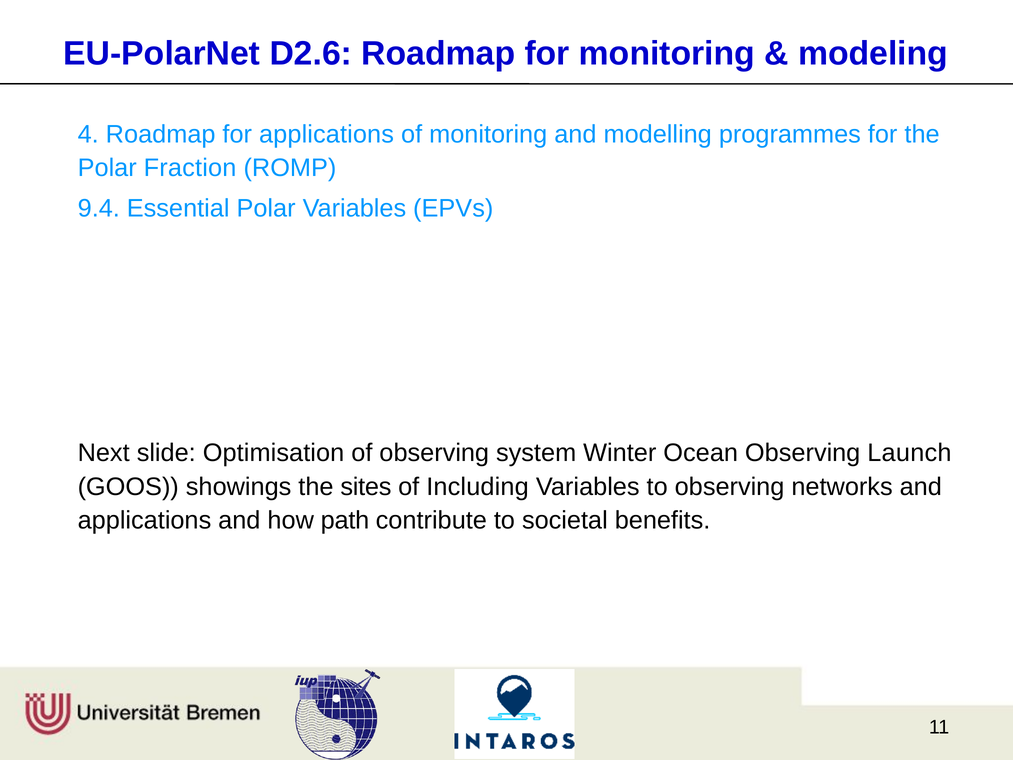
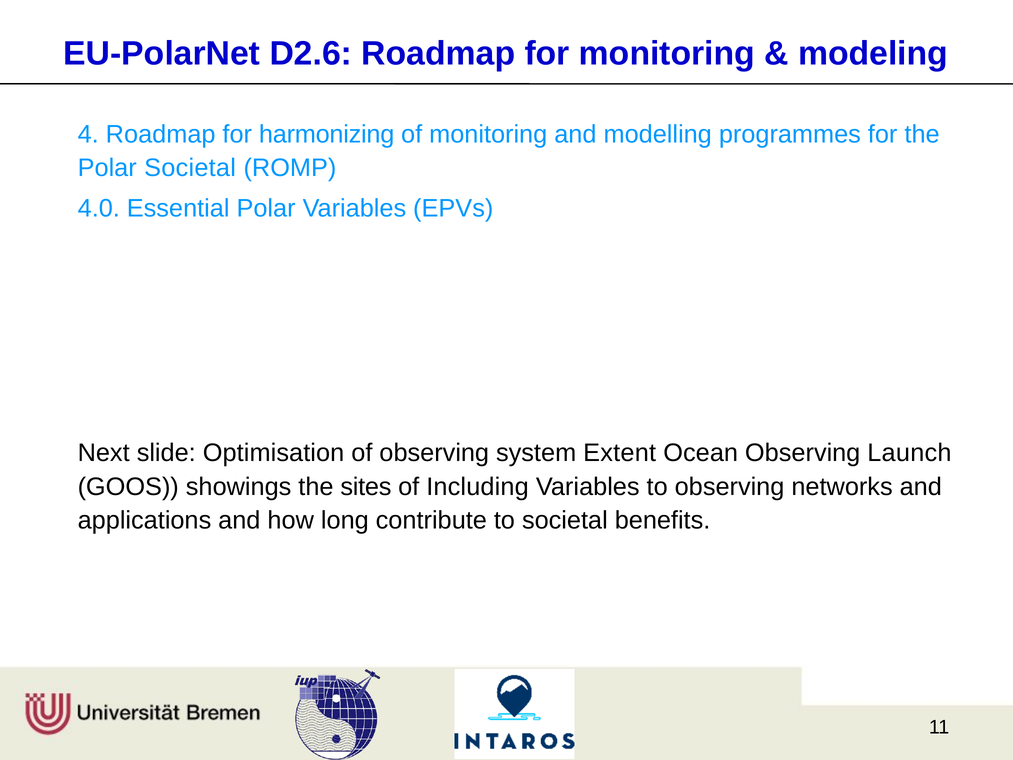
for applications: applications -> harmonizing (327, 134)
Polar Fraction: Fraction -> Societal (190, 168)
9.4: 9.4 -> 4.0 (99, 209)
Winter: Winter -> Extent (620, 453)
path: path -> long (345, 520)
